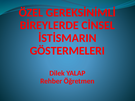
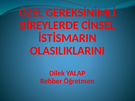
GÖSTERMELERI: GÖSTERMELERI -> OLASILIKLARINI (67, 51)
